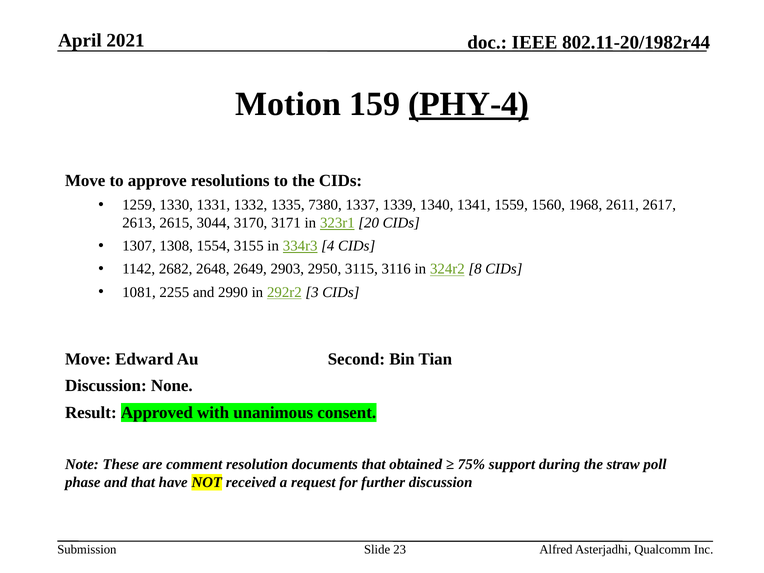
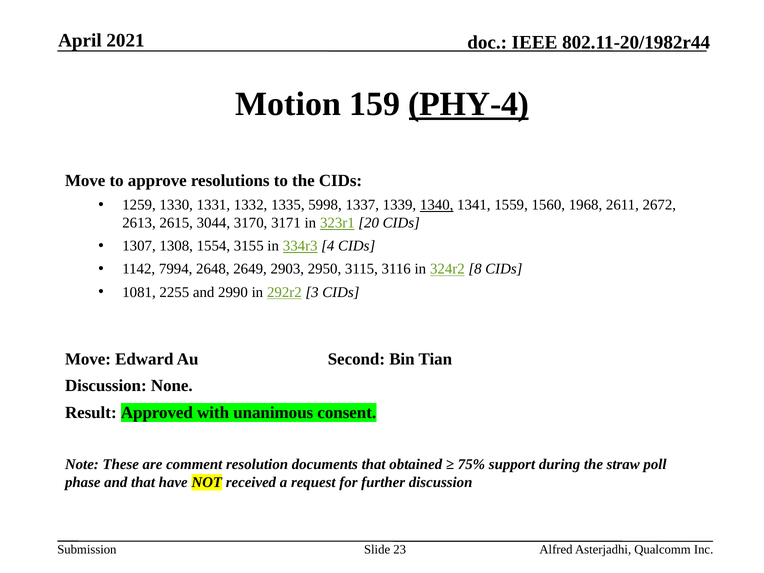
7380: 7380 -> 5998 (325, 205)
1340 underline: none -> present (437, 205)
2617: 2617 -> 2672 (659, 205)
2682: 2682 -> 7994 (176, 269)
